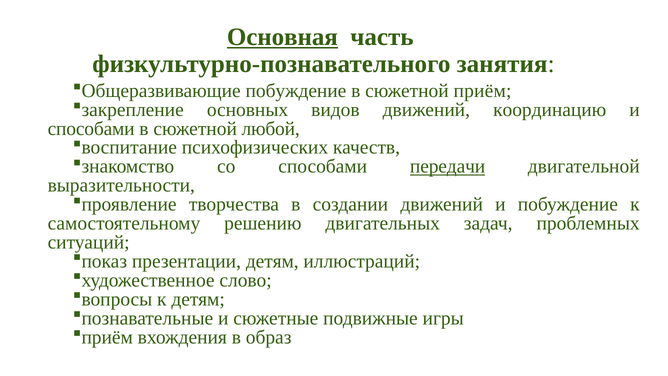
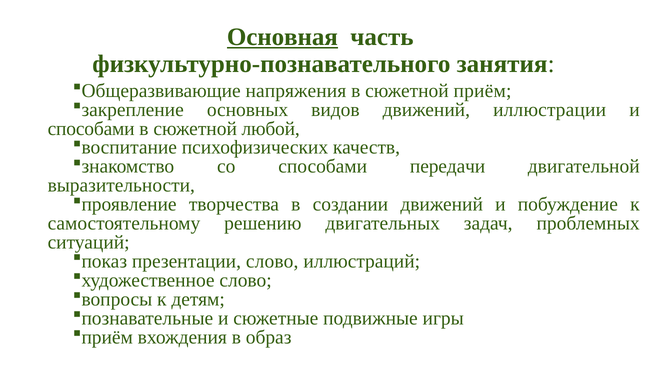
побуждение: побуждение -> напряжения (296, 91)
координацию: координацию -> иллюстрации (550, 110)
передачи underline: present -> none (448, 166)
презентации детям: детям -> слово (272, 261)
